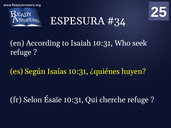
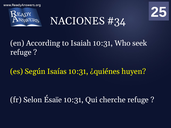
ESPESURA: ESPESURA -> NACIONES (77, 21)
